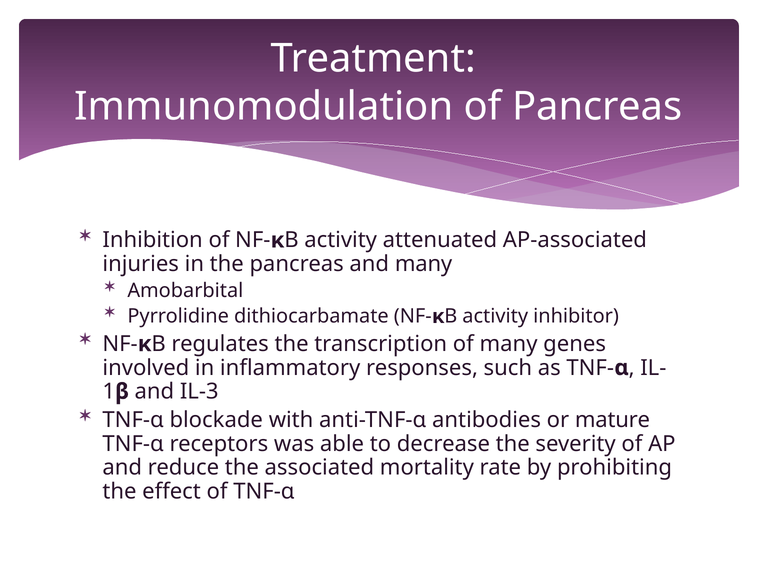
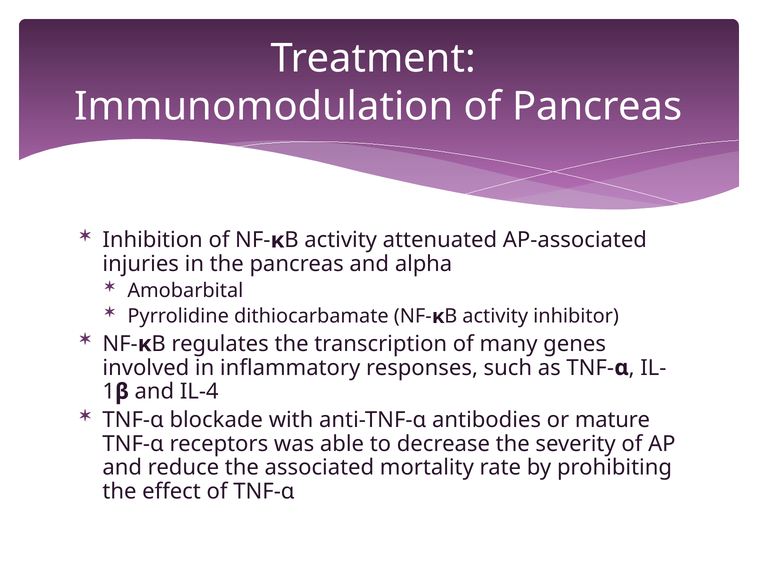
and many: many -> alpha (424, 264)
IL-3: IL-3 -> IL-4 (199, 391)
